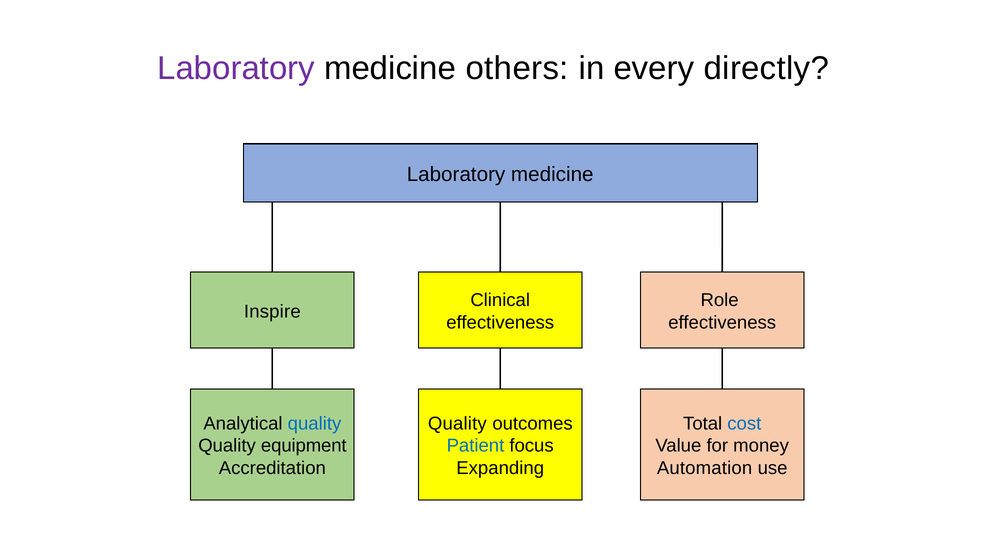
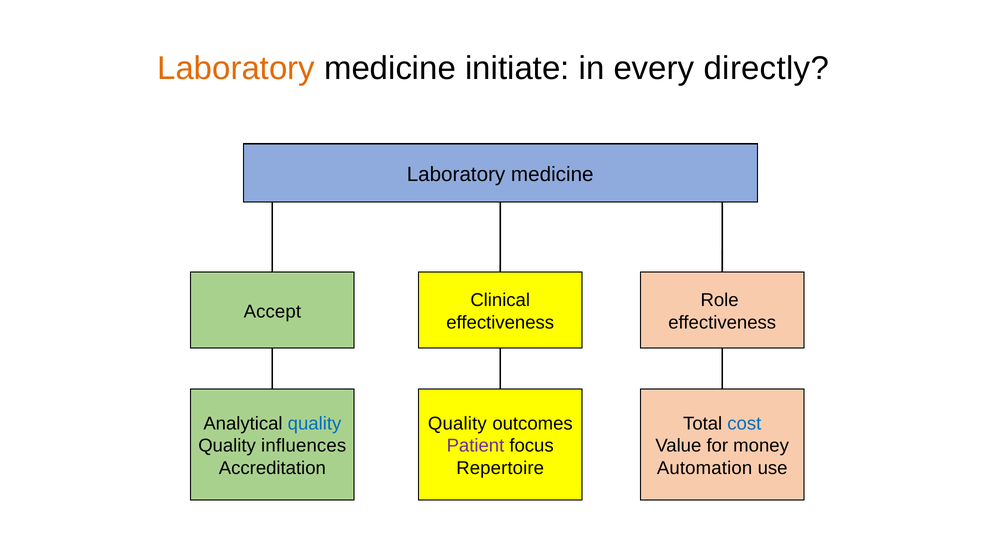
Laboratory colour: purple -> orange (236, 68)
others: others -> initiate (517, 68)
Inspire: Inspire -> Accept (272, 312)
equipment: equipment -> influences (304, 446)
Patient colour: blue -> purple (475, 446)
Expanding: Expanding -> Repertoire (500, 468)
